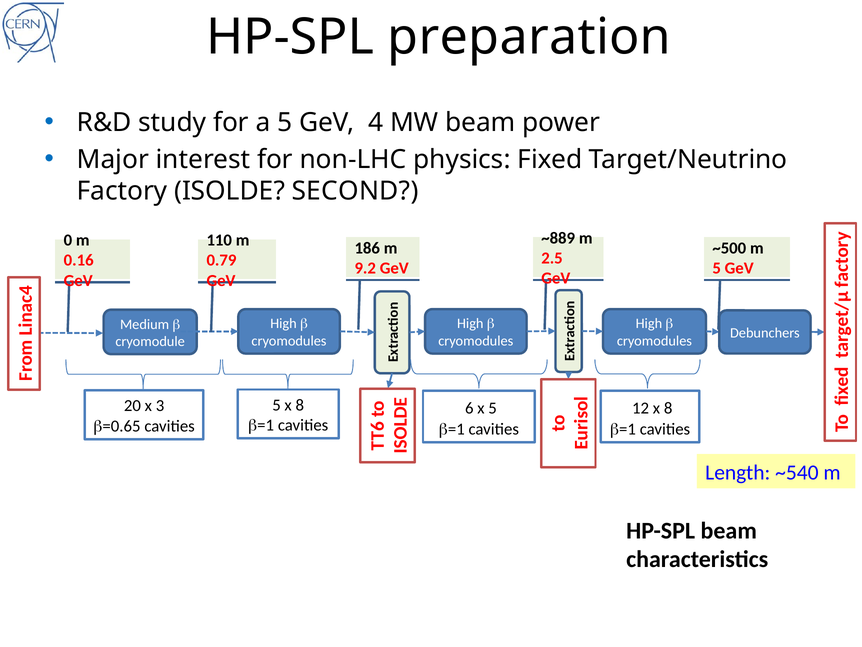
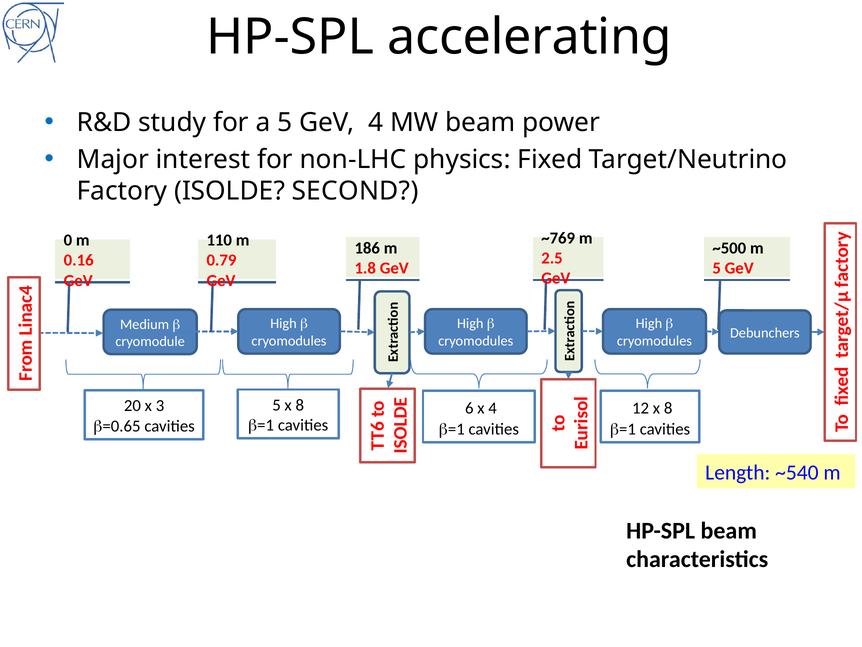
preparation: preparation -> accelerating (530, 37)
~889: ~889 -> ~769 (558, 238)
9.2: 9.2 -> 1.8 (365, 268)
x 5: 5 -> 4 (493, 408)
